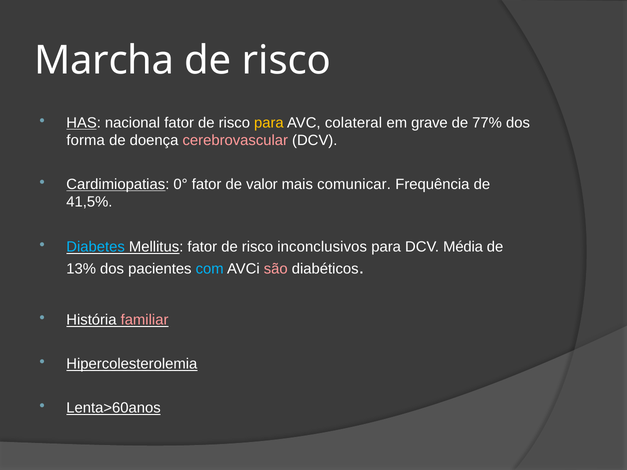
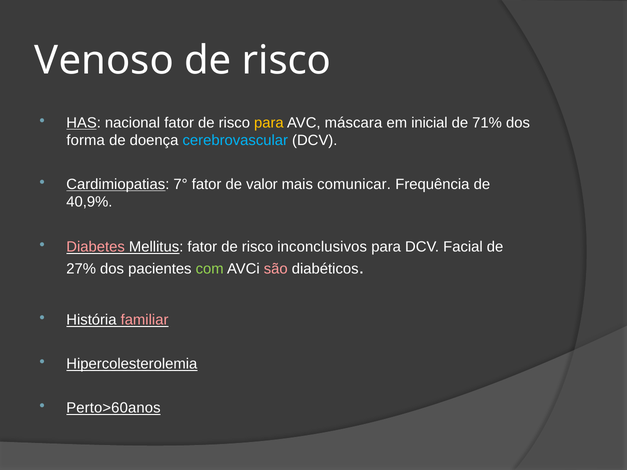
Marcha: Marcha -> Venoso (104, 61)
colateral: colateral -> máscara (353, 123)
grave: grave -> inicial (429, 123)
77%: 77% -> 71% (487, 123)
cerebrovascular colour: pink -> light blue (235, 141)
0°: 0° -> 7° (181, 184)
41,5%: 41,5% -> 40,9% (89, 202)
Diabetes colour: light blue -> pink (96, 247)
Média: Média -> Facial (463, 247)
13%: 13% -> 27% (81, 269)
com colour: light blue -> light green (210, 269)
Lenta>60anos: Lenta>60anos -> Perto>60anos (113, 408)
